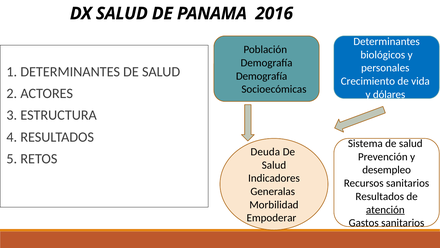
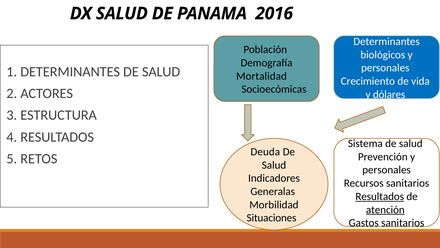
Demografía: Demografía -> Mortalidad (261, 76)
desempleo: desempleo -> personales (387, 170)
Resultados underline: none -> present (380, 196)
Empoderar: Empoderar -> Situaciones (272, 218)
